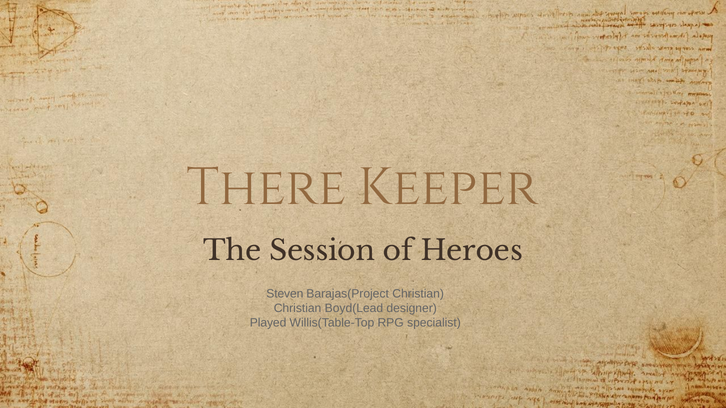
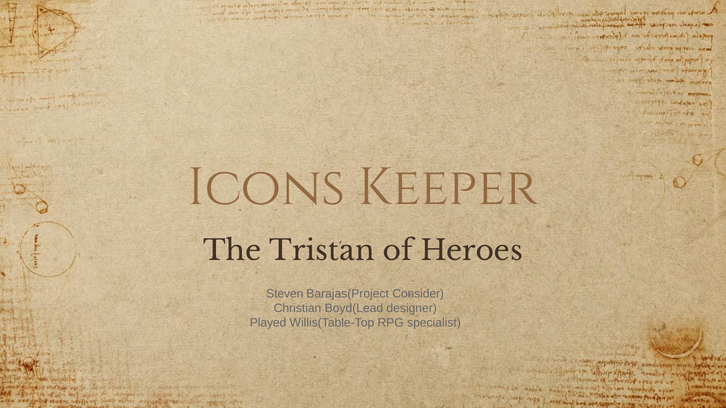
There: There -> Icons (266, 187)
Session: Session -> Tristan (322, 251)
Barajas(Project Christian: Christian -> Consider (418, 294)
